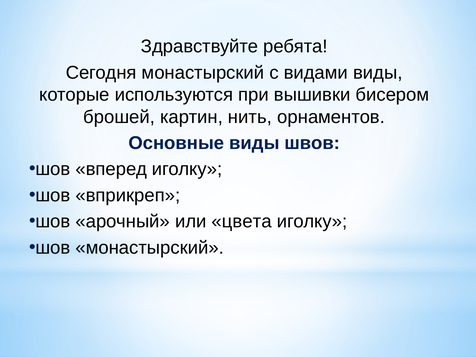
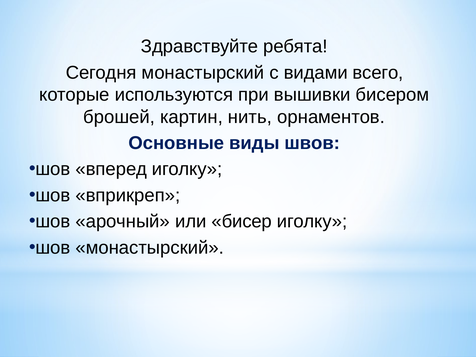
видами виды: виды -> всего (378, 73)
цвета: цвета -> бисер (242, 221)
